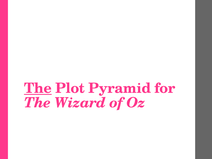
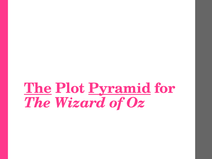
Pyramid underline: none -> present (120, 88)
